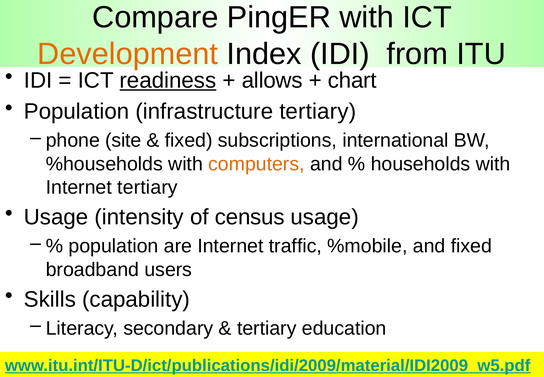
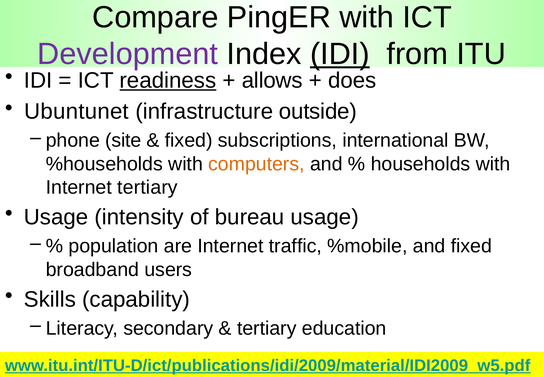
Development colour: orange -> purple (128, 54)
IDI underline: none -> present (340, 54)
chart: chart -> does (352, 80)
Population: Population -> Ubuntunet (76, 111)
infrastructure tertiary: tertiary -> outside (318, 111)
census: census -> bureau (250, 217)
